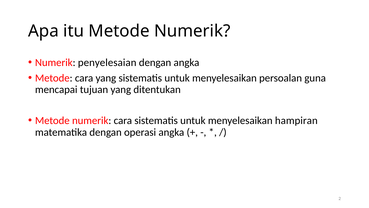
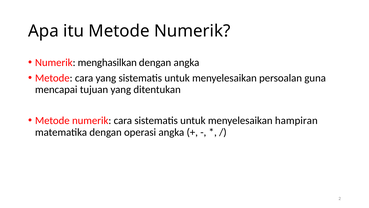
penyelesaian: penyelesaian -> menghasilkan (107, 62)
